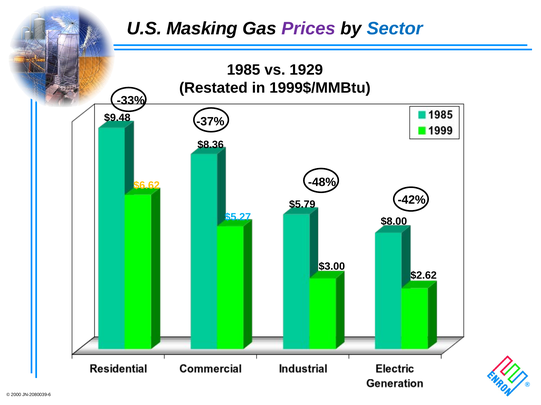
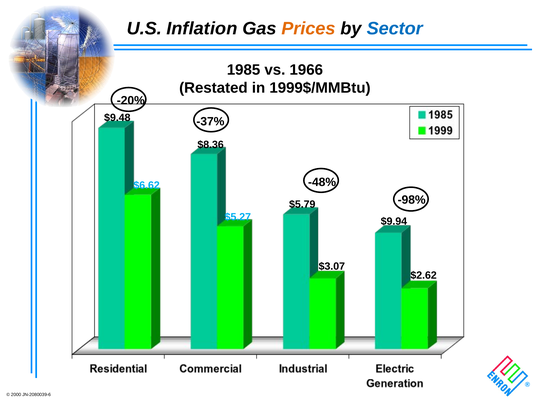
Masking: Masking -> Inflation (202, 29)
Prices colour: purple -> orange (309, 29)
1929: 1929 -> 1966 (306, 70)
-33%: -33% -> -20% (131, 101)
$6.62 colour: yellow -> light blue (147, 186)
-42%: -42% -> -98% (412, 200)
$8.00: $8.00 -> $9.94 (394, 222)
$3.00: $3.00 -> $3.07 (332, 267)
